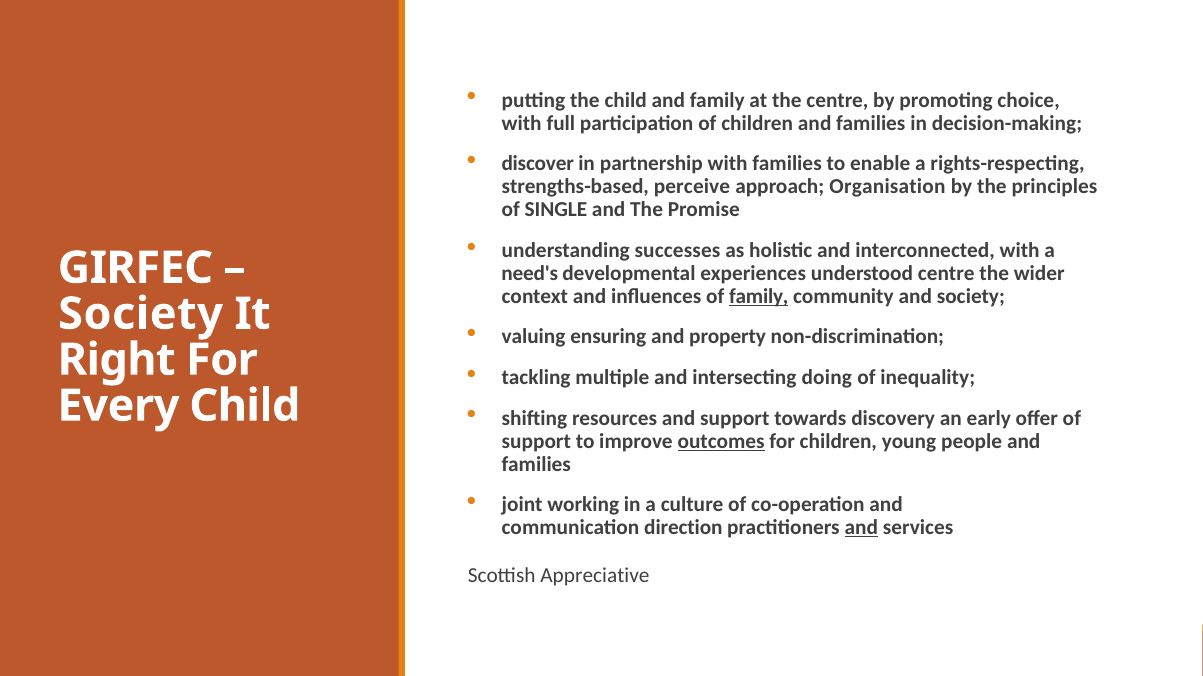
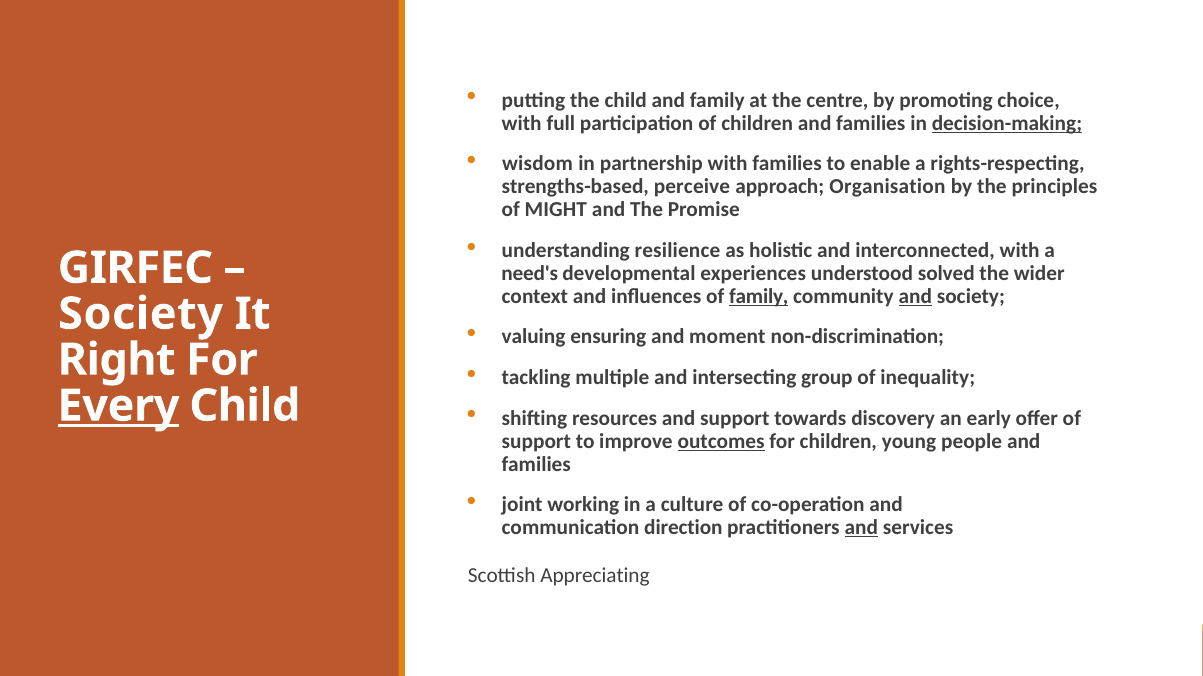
decision-making underline: none -> present (1007, 123)
discover: discover -> wisdom (537, 164)
SINGLE: SINGLE -> MIGHT (556, 210)
successes: successes -> resilience (677, 250)
understood centre: centre -> solved (946, 274)
and underline: none -> present (915, 297)
property: property -> moment (727, 337)
doing: doing -> group (827, 378)
Every underline: none -> present (118, 406)
Appreciative: Appreciative -> Appreciating (595, 576)
